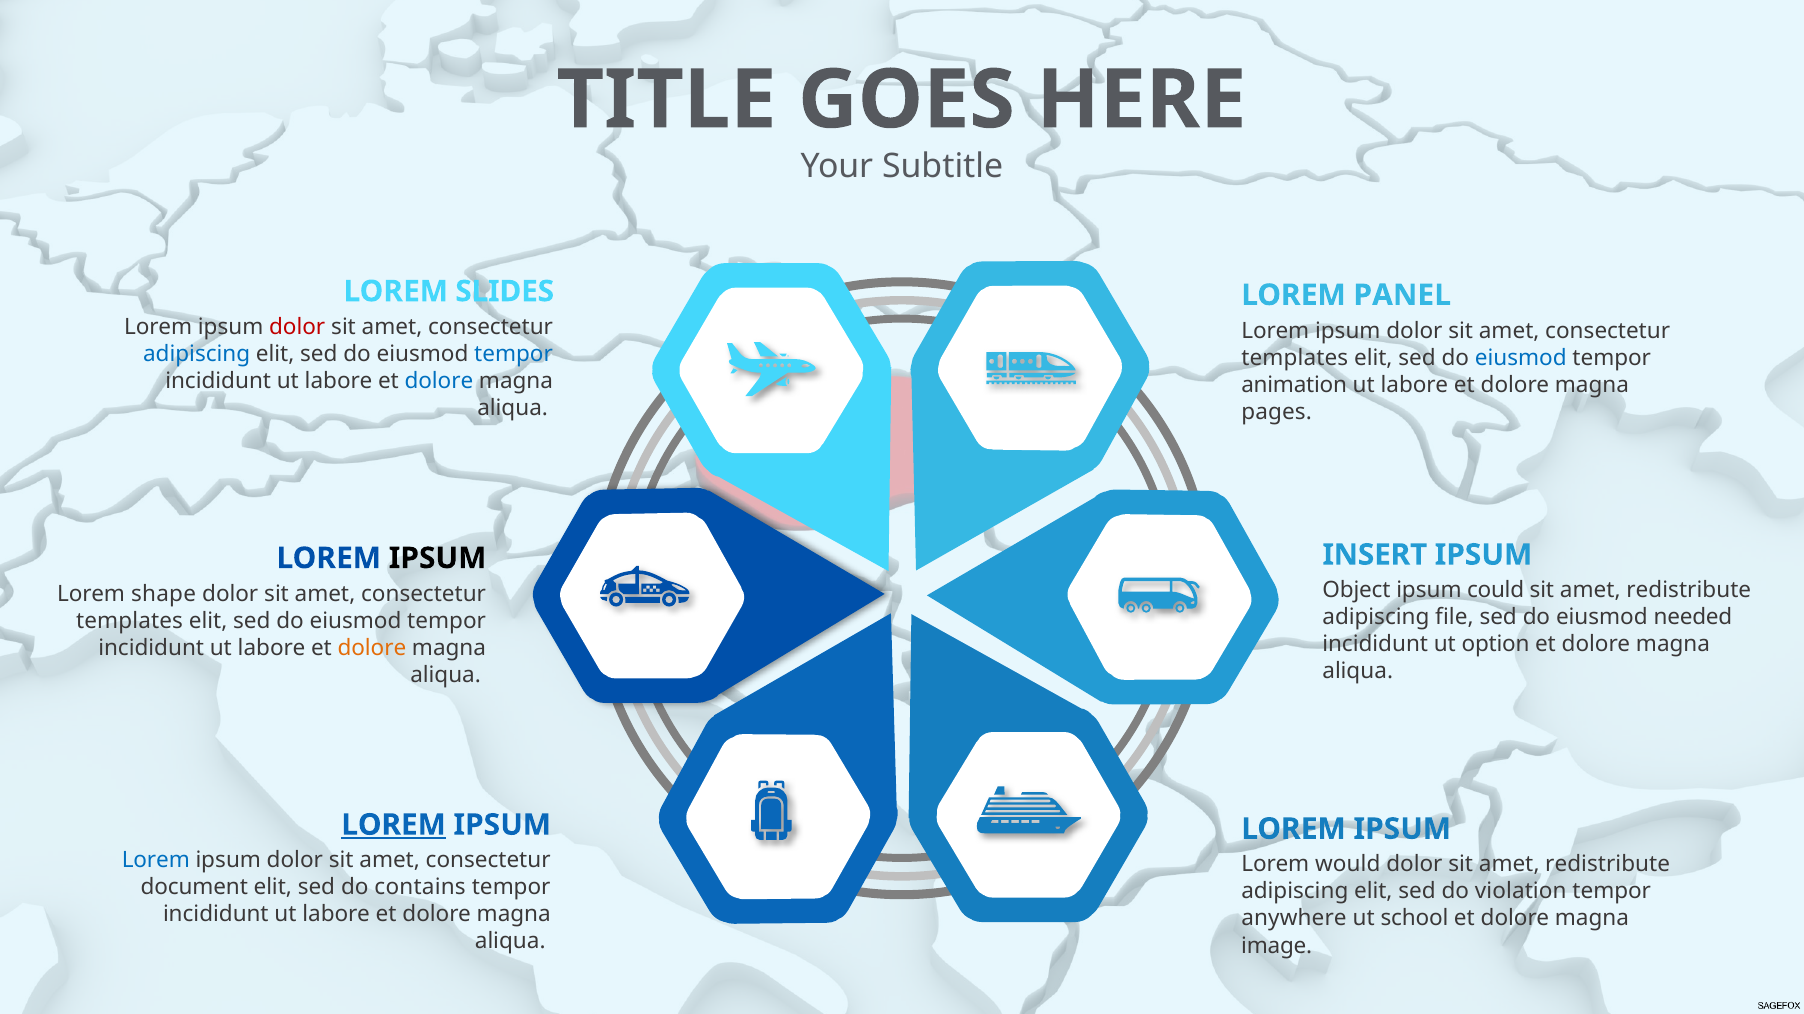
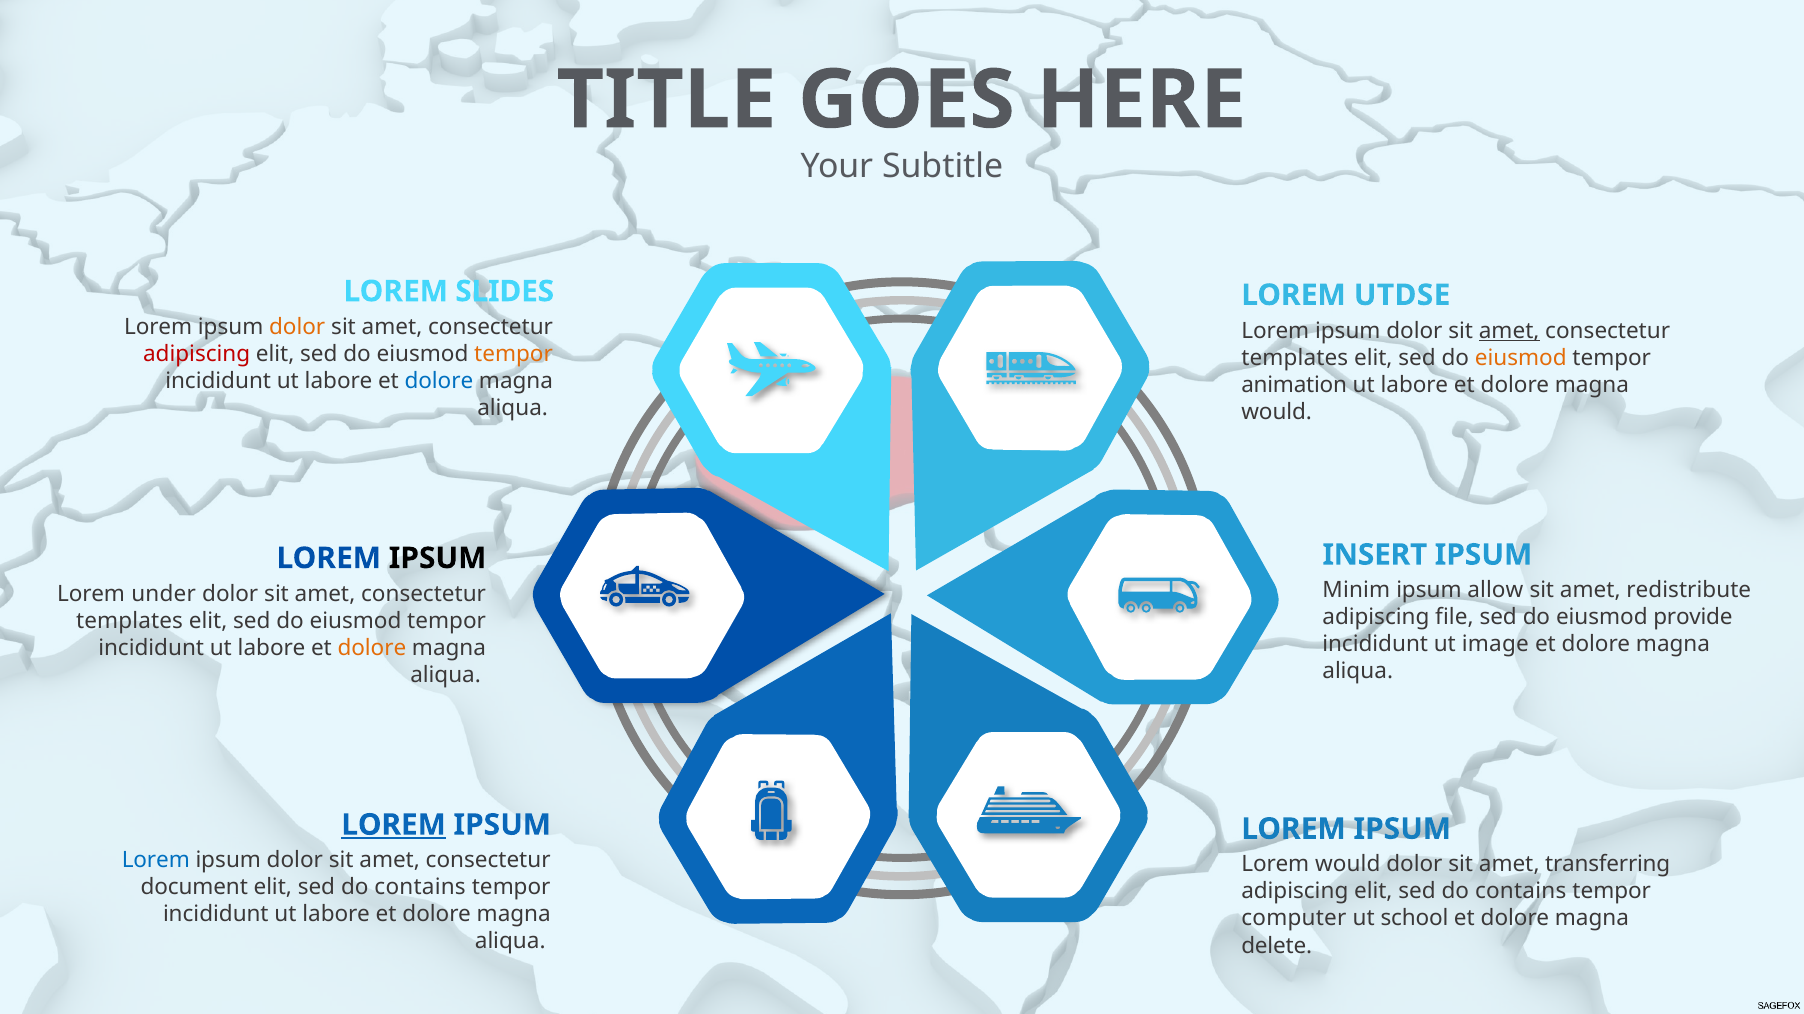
PANEL: PANEL -> UTDSE (1402, 295)
dolor colour: red -> orange (297, 327)
amet underline: none -> present (1509, 331)
adipiscing colour: blue -> red (197, 354)
tempor colour: blue -> orange (514, 354)
eiusmod colour: blue -> orange (1521, 358)
pages: pages -> would (1277, 412)
Object: Object -> Minim (1356, 591)
could: could -> allow (1495, 591)
shape: shape -> under (164, 594)
needed: needed -> provide (1693, 618)
option: option -> image (1495, 645)
dolor sit amet redistribute: redistribute -> transferring (1608, 865)
violation: violation -> contains (1521, 892)
anywhere: anywhere -> computer (1294, 919)
image: image -> delete (1277, 946)
